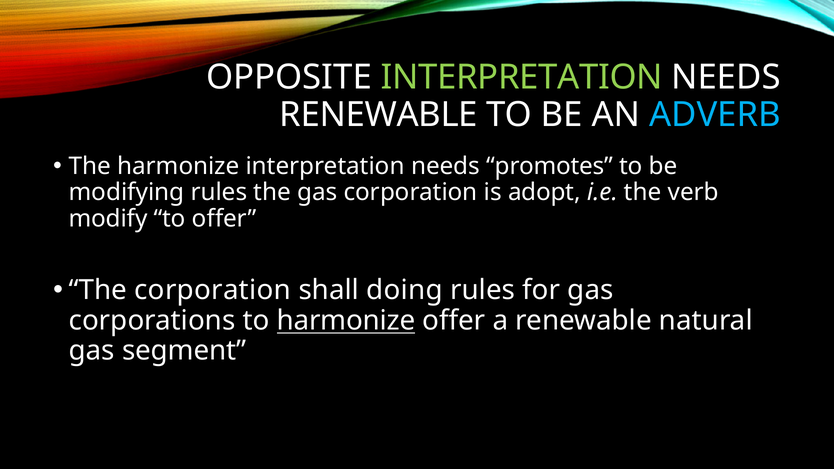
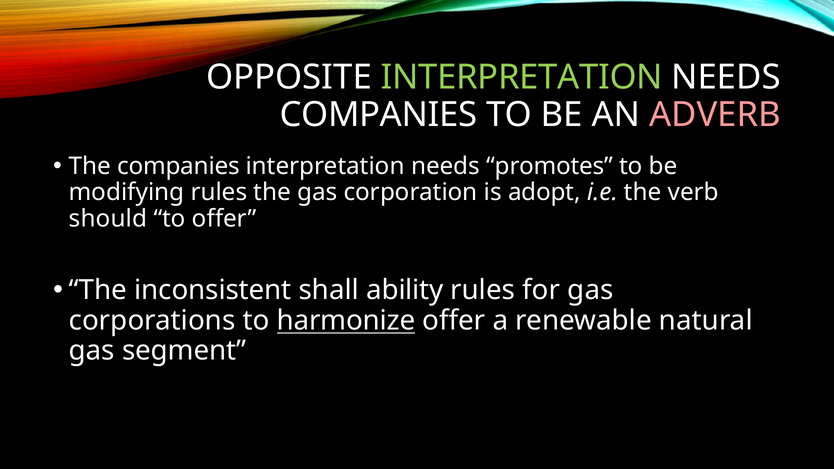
RENEWABLE: RENEWABLE -> COMPANIES (379, 115)
ADVERB colour: light blue -> pink (715, 115)
The harmonize: harmonize -> companies (178, 166)
modify: modify -> should (108, 219)
The corporation: corporation -> inconsistent (213, 290)
doing: doing -> ability (405, 290)
